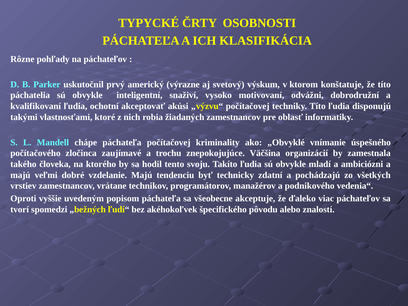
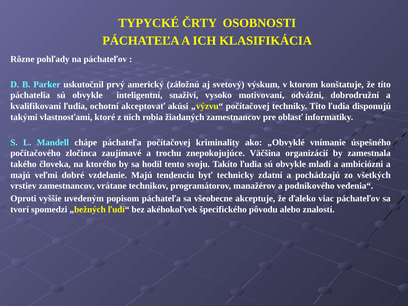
výrazne: výrazne -> záložnú (183, 84)
